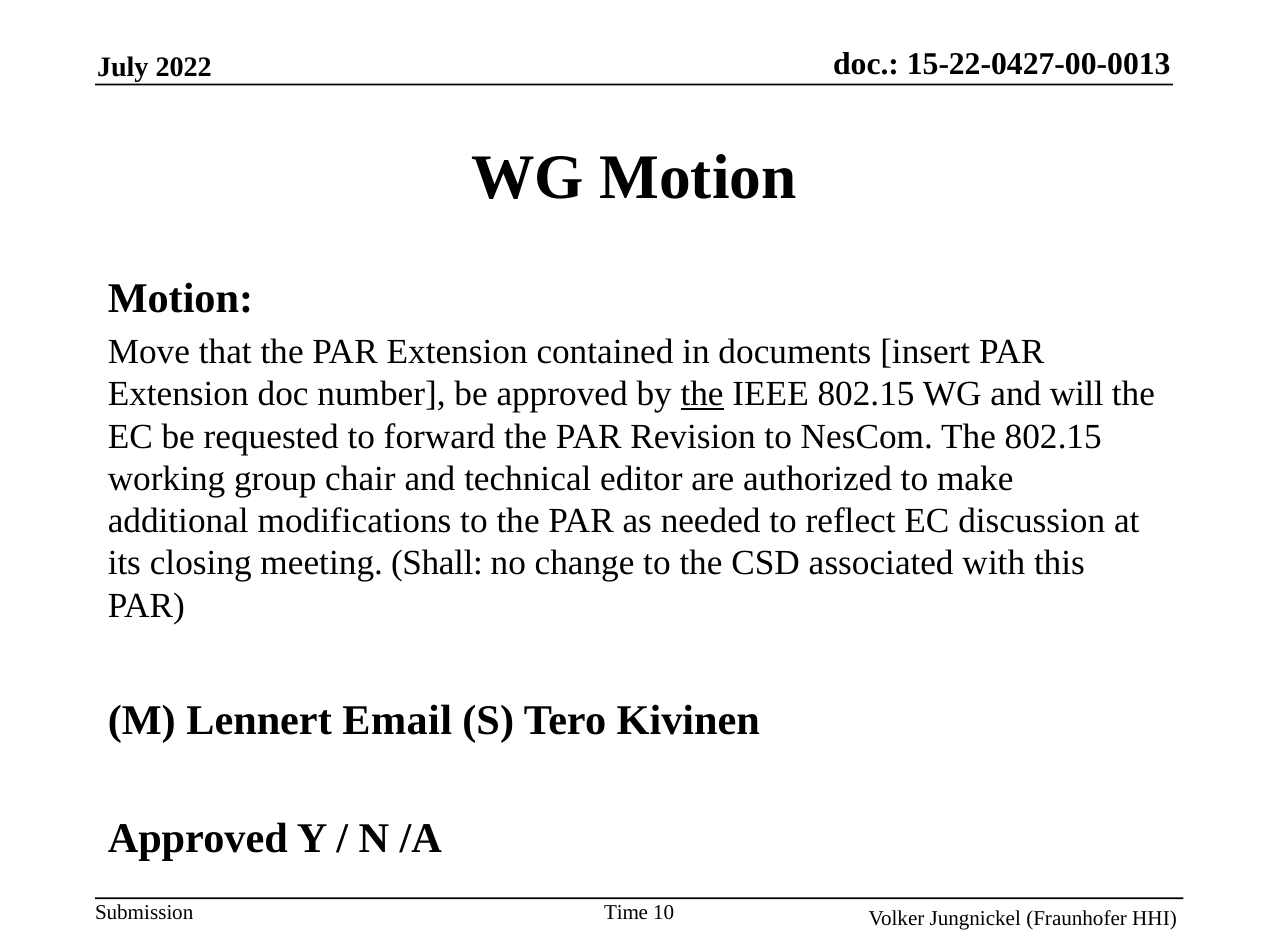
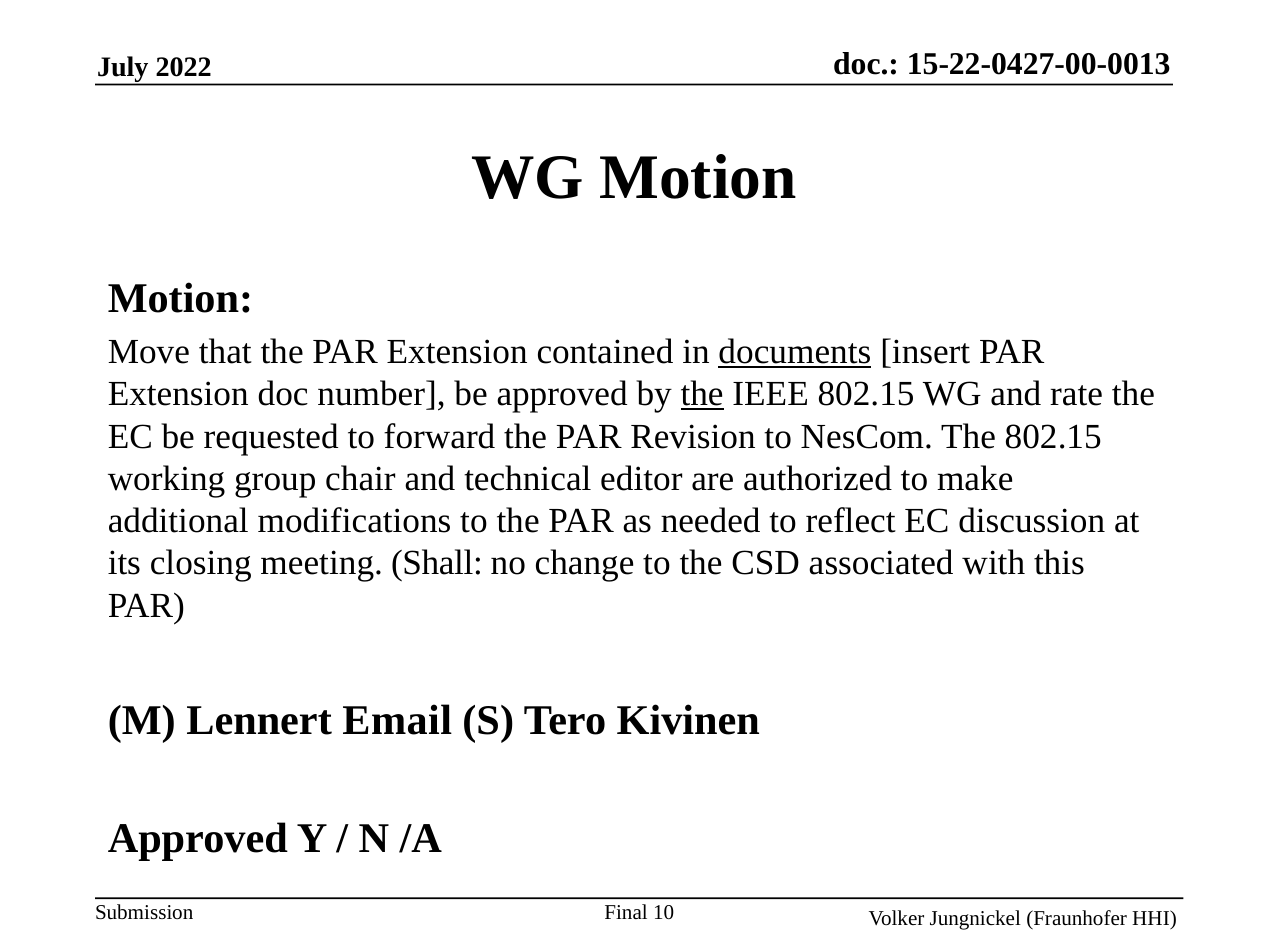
documents underline: none -> present (795, 352)
will: will -> rate (1077, 394)
Time: Time -> Final (626, 912)
